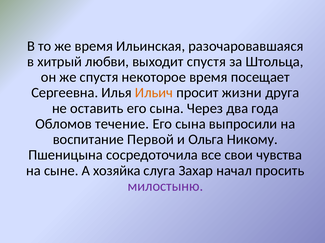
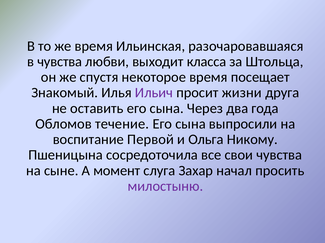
в хитрый: хитрый -> чувства (60, 62)
выходит спустя: спустя -> класса (207, 62)
Сергеевна: Сергеевна -> Знакомый (65, 93)
Ильич colour: orange -> purple (154, 93)
хозяйка: хозяйка -> момент (117, 171)
